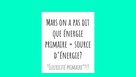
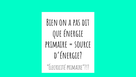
Mars: Mars -> Bien (52, 23)
